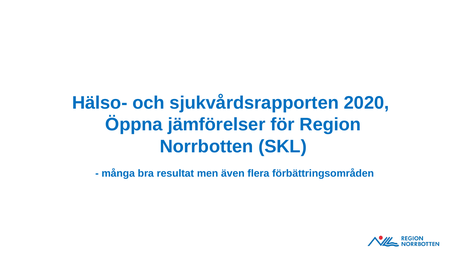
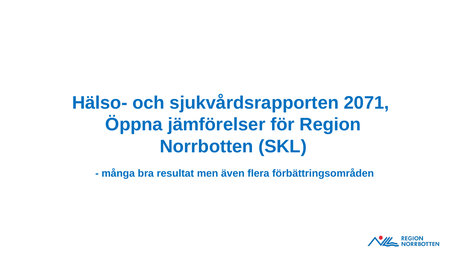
2020: 2020 -> 2071 (367, 103)
